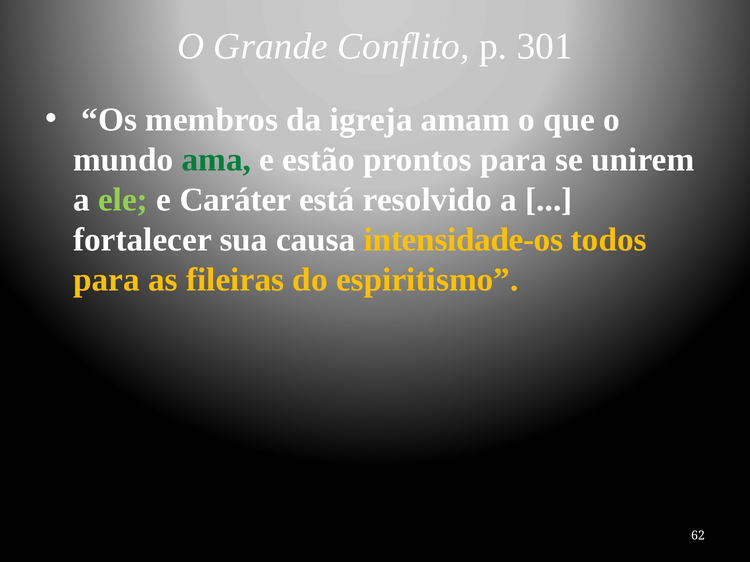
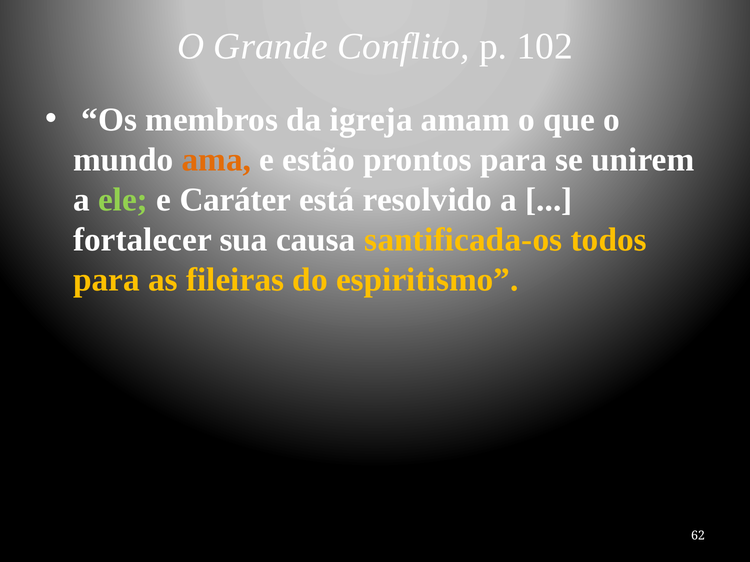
301: 301 -> 102 (545, 46)
ama colour: green -> orange (216, 160)
intensidade-os: intensidade-os -> santificada-os (463, 240)
